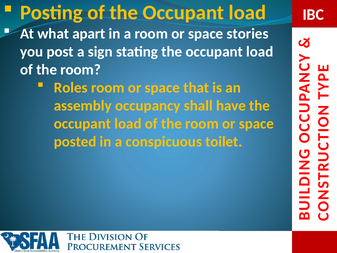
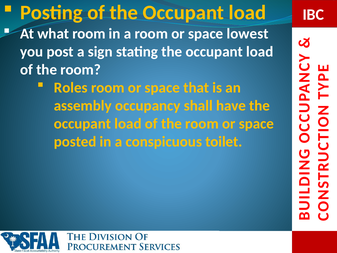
what apart: apart -> room (89, 34)
stories: stories -> lowest (248, 34)
